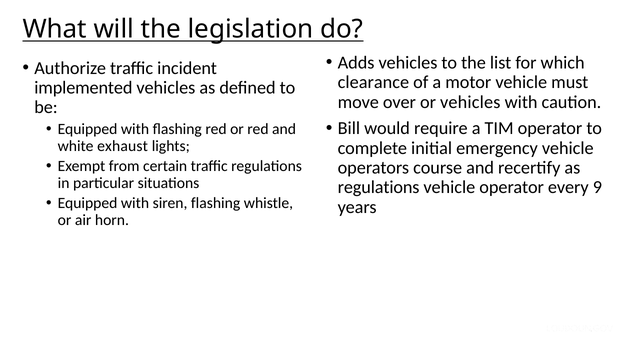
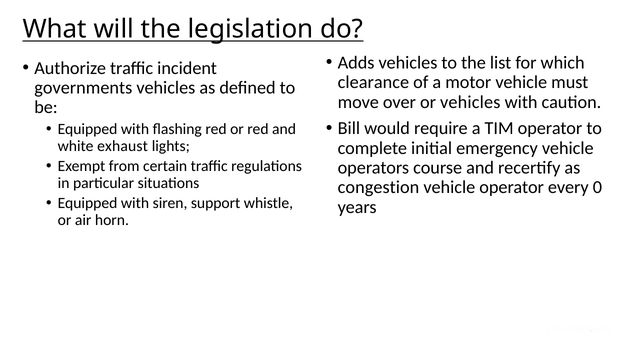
implemented: implemented -> governments (83, 88)
regulations: regulations -> congestion (379, 187)
9: 9 -> 0 (597, 187)
siren flashing: flashing -> support (216, 203)
